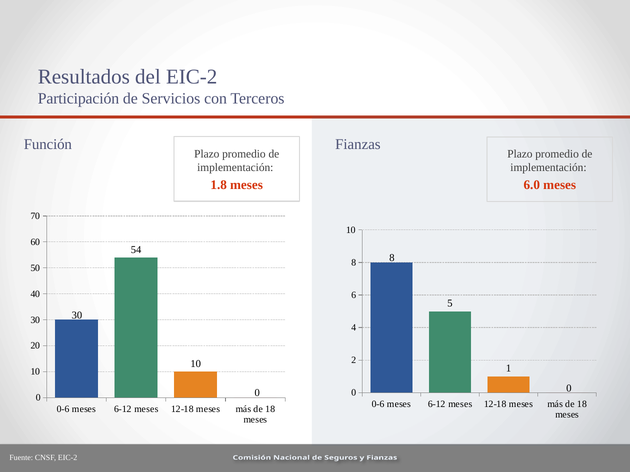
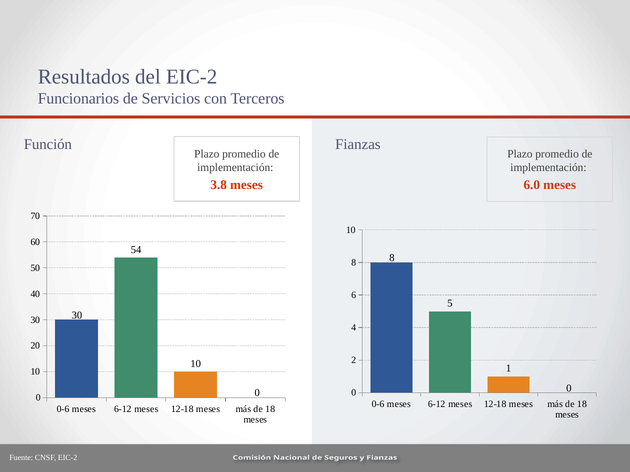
Participación: Participación -> Funcionarios (78, 99)
1.8: 1.8 -> 3.8 (219, 185)
